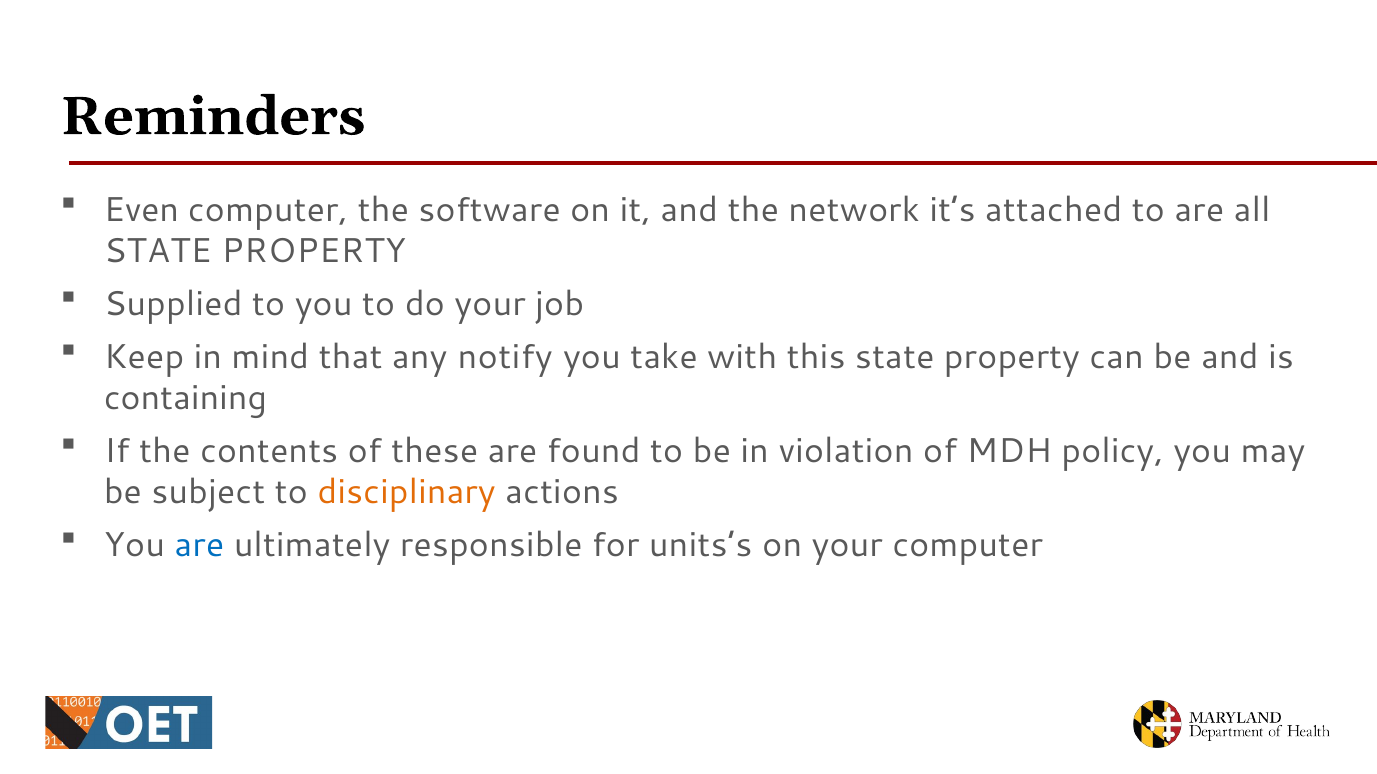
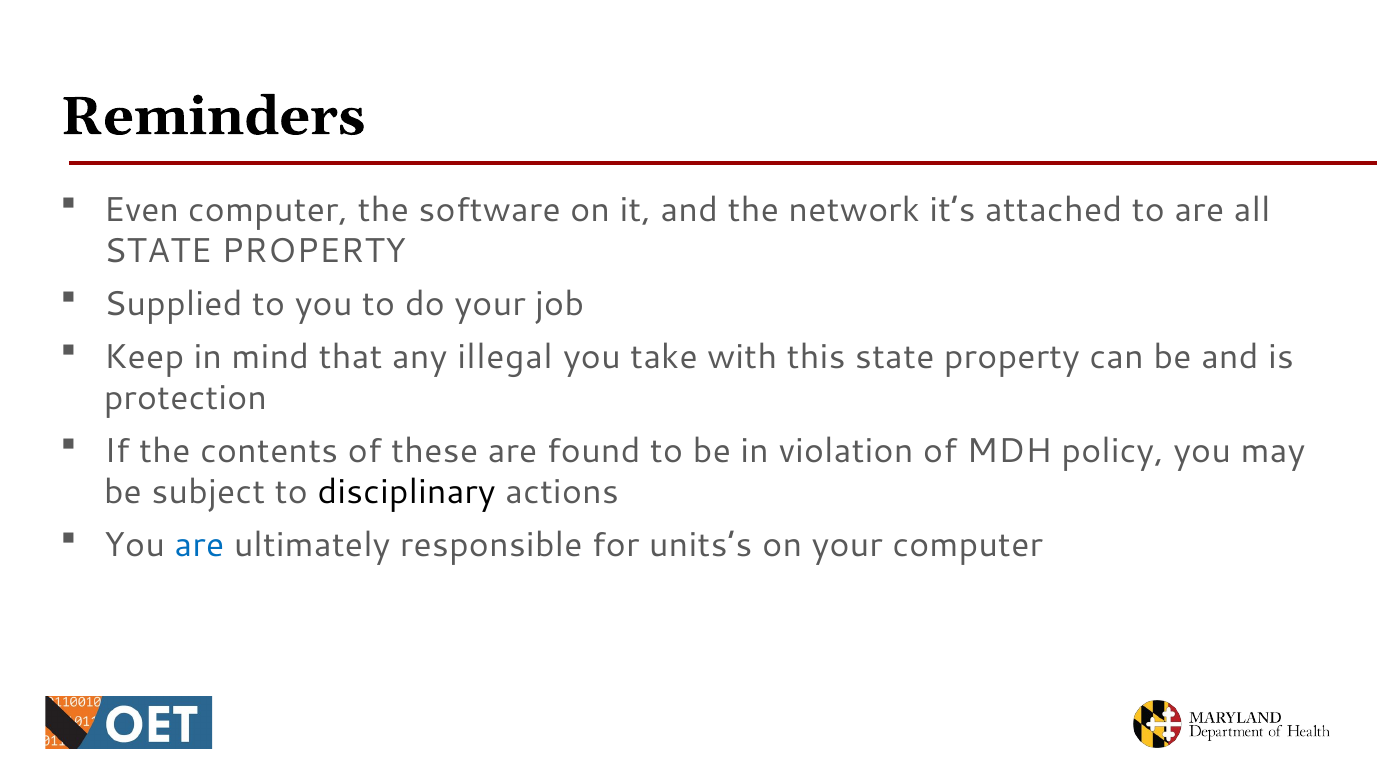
notify: notify -> illegal (505, 357)
containing: containing -> protection (185, 399)
disciplinary colour: orange -> black (407, 493)
